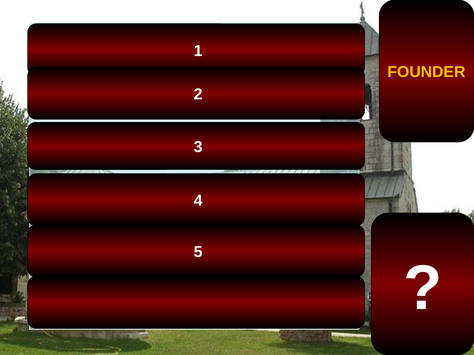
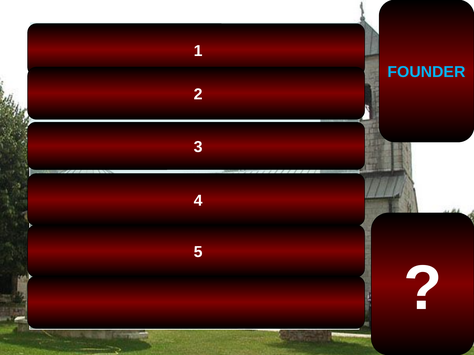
FOUNDER colour: yellow -> light blue (427, 72)
